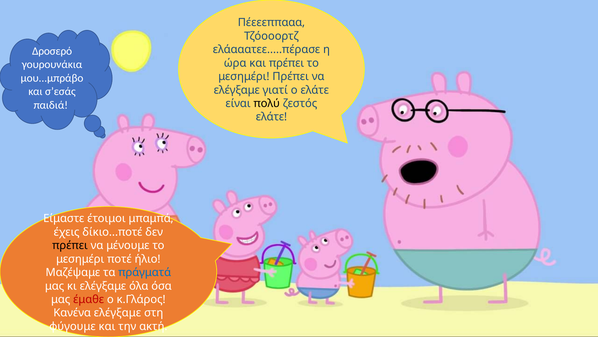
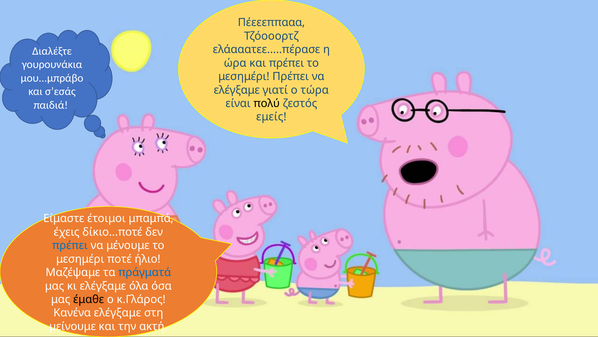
Δροσερό: Δροσερό -> Διαλέξτε (52, 51)
ο ελάτε: ελάτε -> τώρα (315, 90)
ελάτε: ελάτε -> εμείς (271, 117)
πρέπει colour: black -> blue (70, 245)
έμαθε colour: red -> black (89, 299)
φύγουμε: φύγουμε -> μείνουμε (73, 326)
